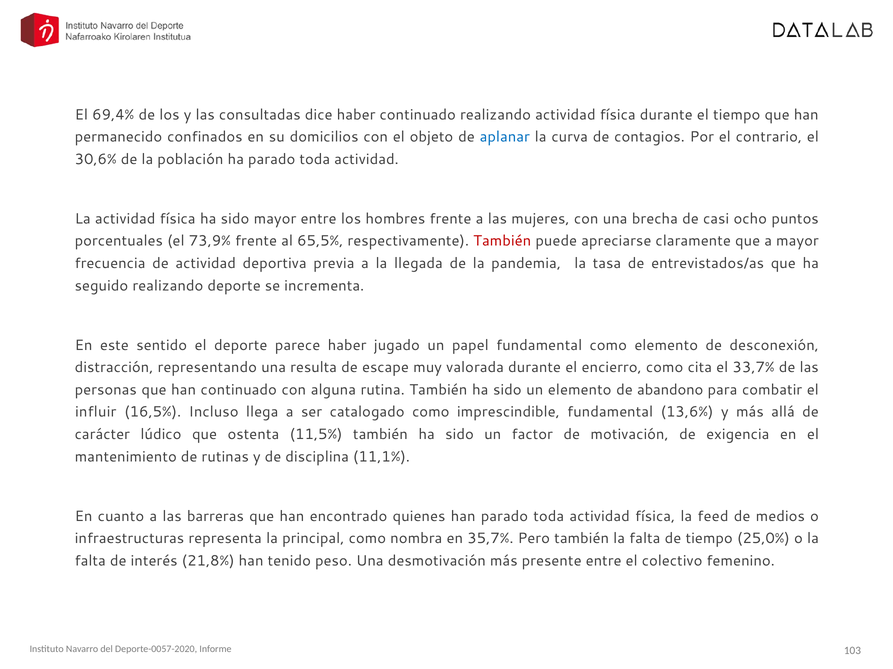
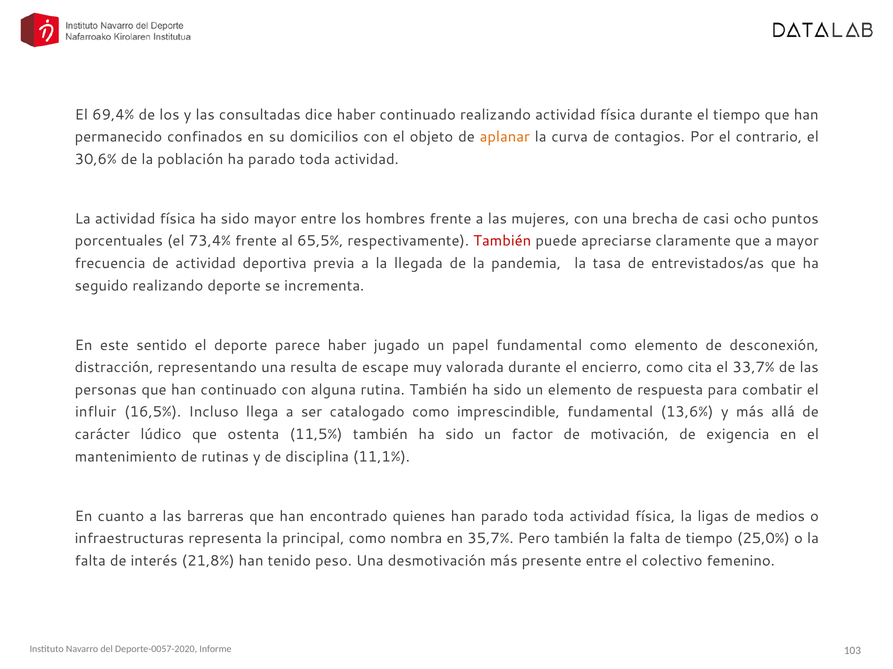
aplanar colour: blue -> orange (505, 137)
73,9%: 73,9% -> 73,4% (210, 241)
abandono: abandono -> respuesta (670, 390)
feed: feed -> ligas (713, 517)
